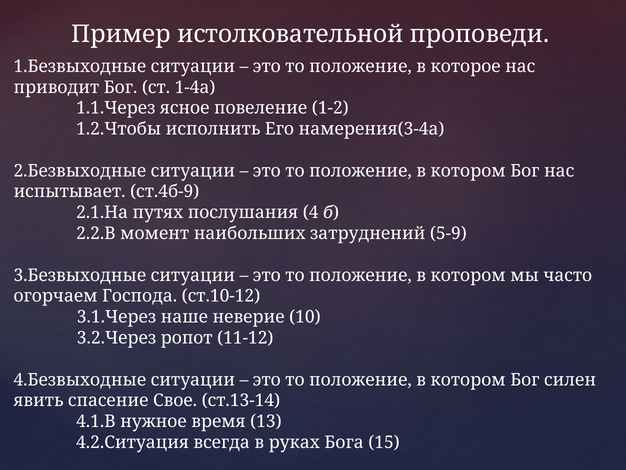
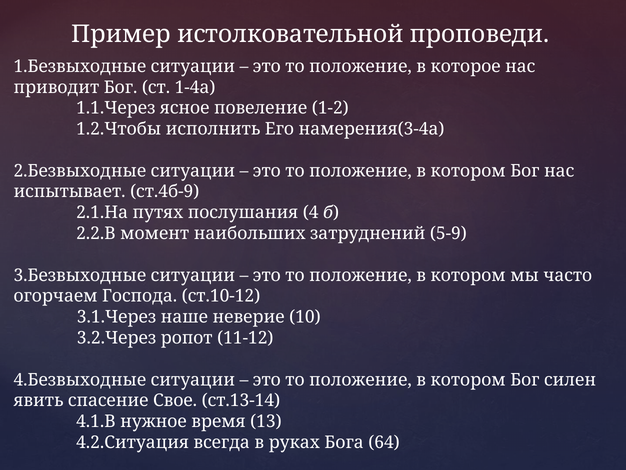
15: 15 -> 64 (384, 442)
